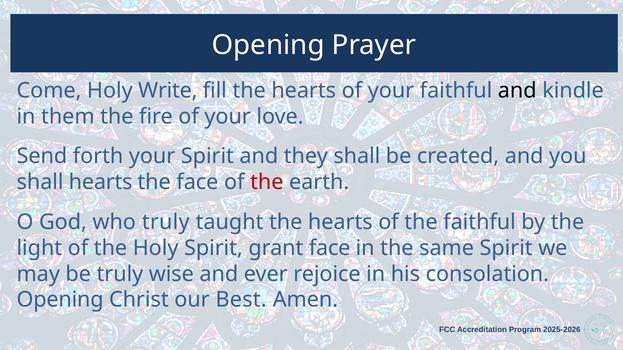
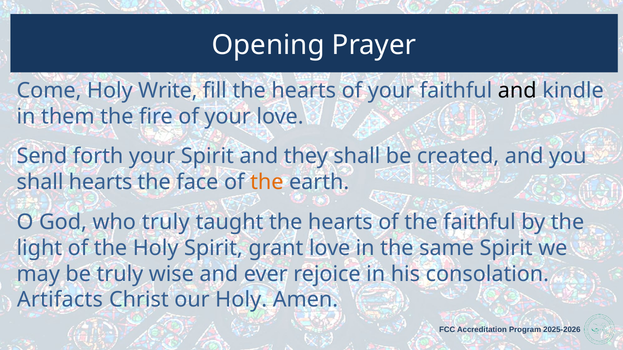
the colour: red -> orange (267, 182)
grant face: face -> love (330, 248)
Opening: Opening -> Artifacts (60, 300)
our Best: Best -> Holy (241, 300)
